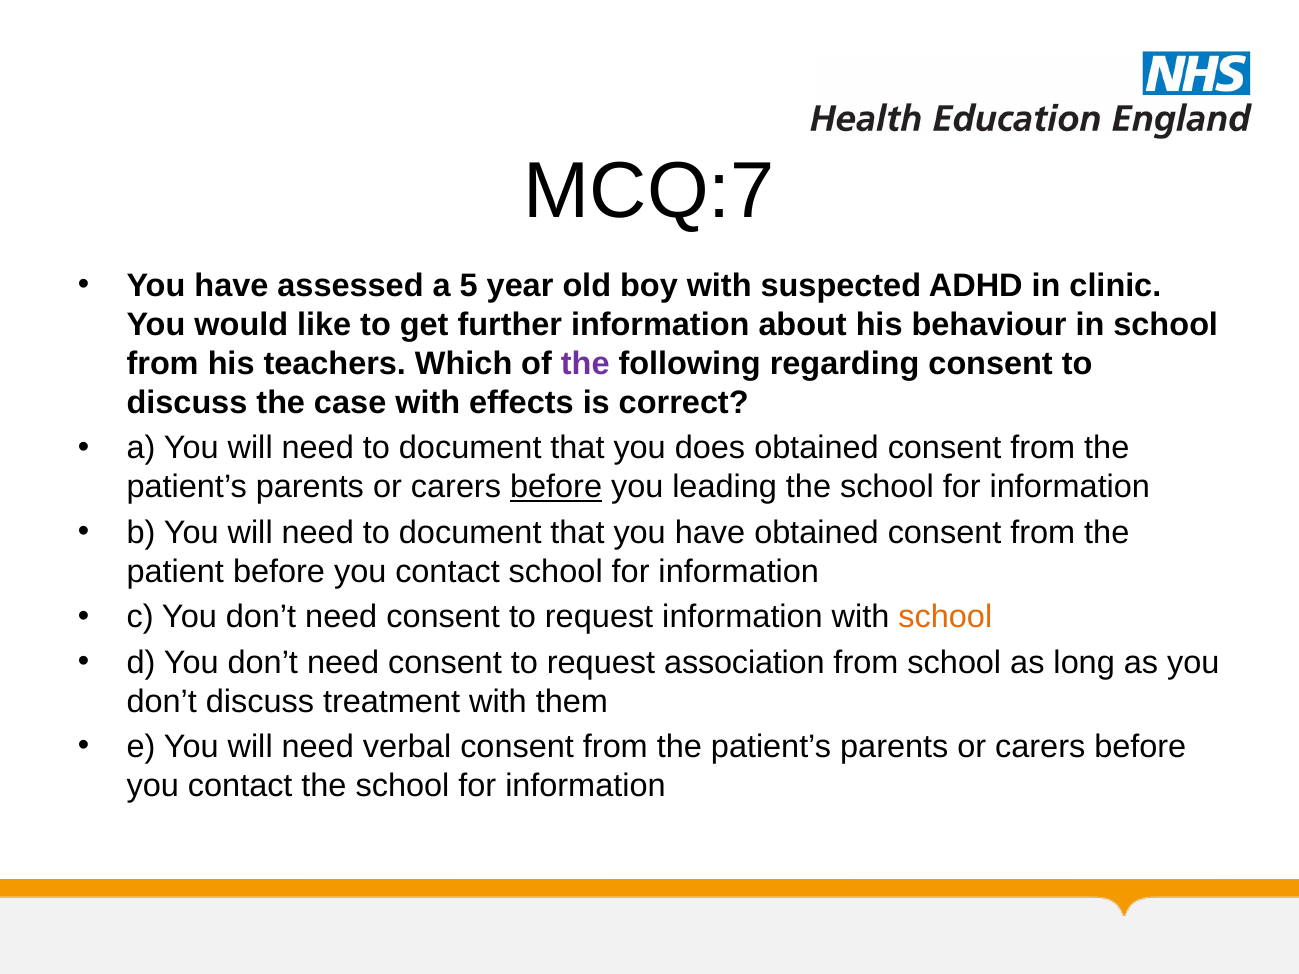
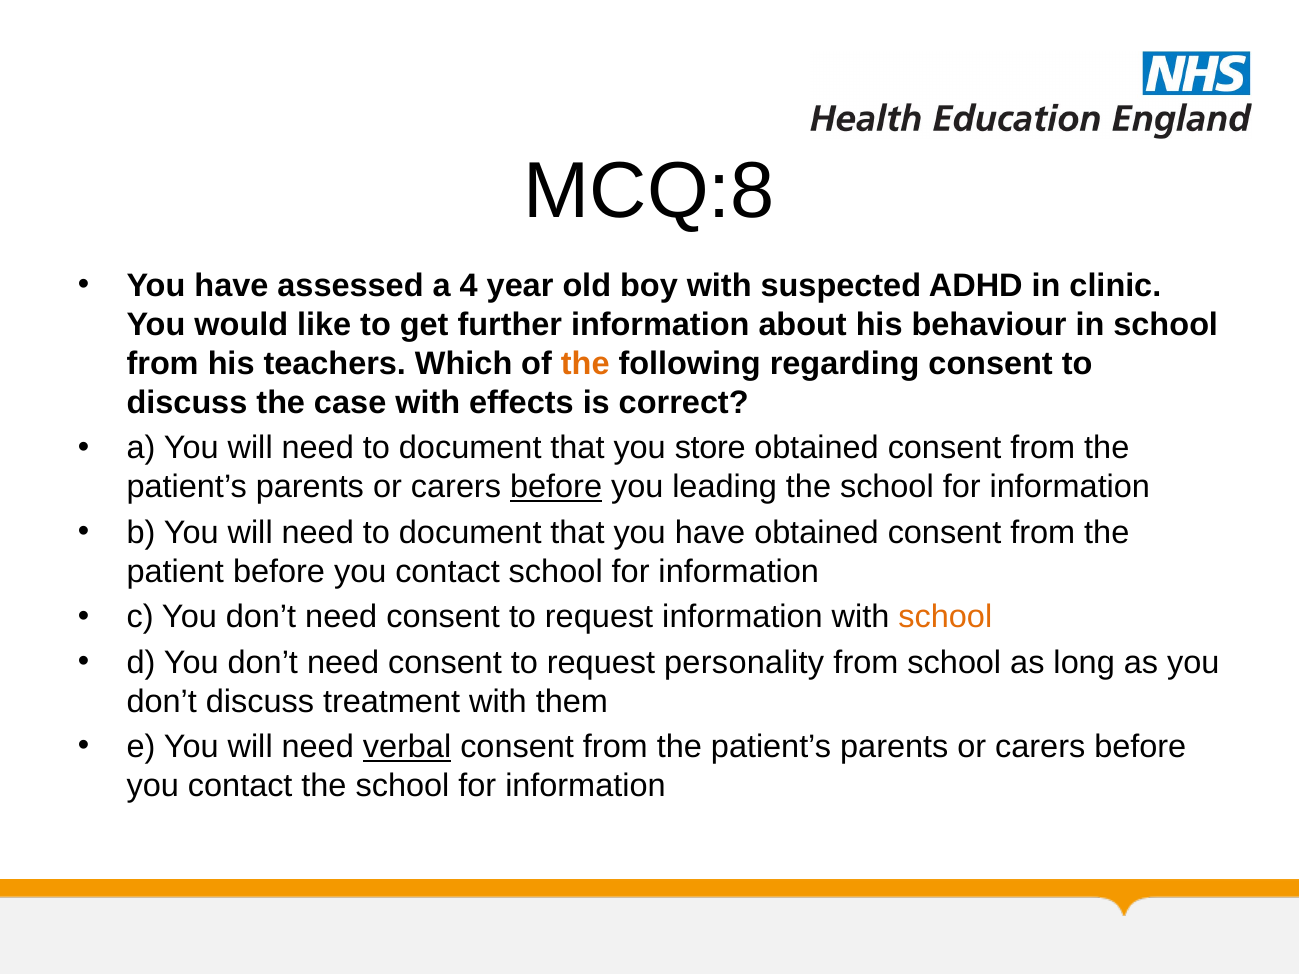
MCQ:7: MCQ:7 -> MCQ:8 (649, 192)
5: 5 -> 4 (469, 286)
the colour: purple -> orange (585, 364)
does: does -> store (710, 448)
association: association -> personality (744, 663)
verbal underline: none -> present (407, 747)
